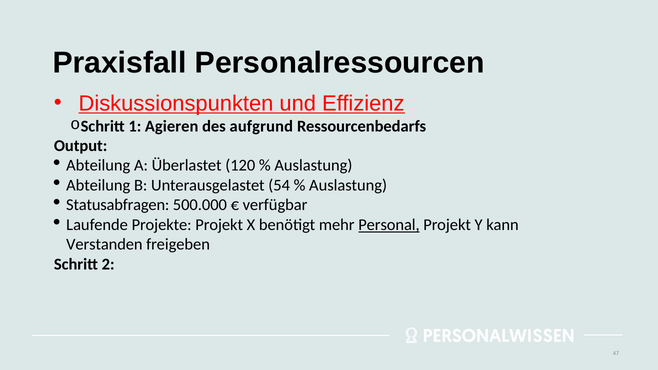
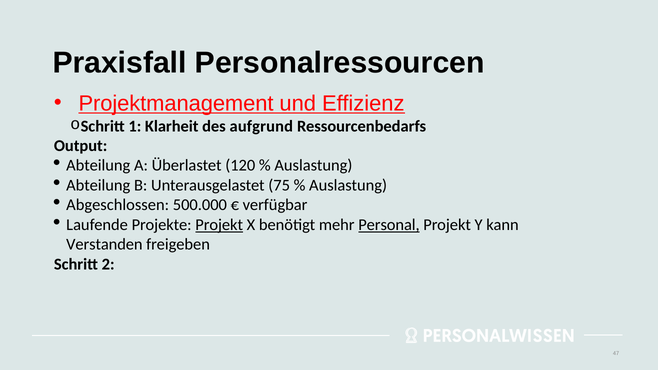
Diskussionspunkten: Diskussionspunkten -> Projektmanagement (176, 103)
Agieren: Agieren -> Klarheit (172, 126)
54: 54 -> 75 (279, 185)
Statusabfragen: Statusabfragen -> Abgeschlossen (118, 205)
Projekt underline: none -> present (219, 225)
